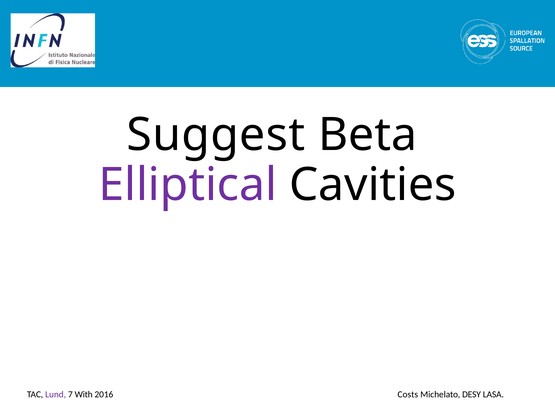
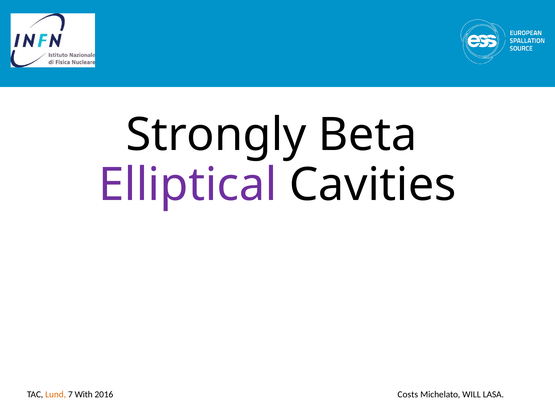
Suggest: Suggest -> Strongly (216, 135)
Lund colour: purple -> orange (56, 395)
DESY: DESY -> WILL (471, 395)
